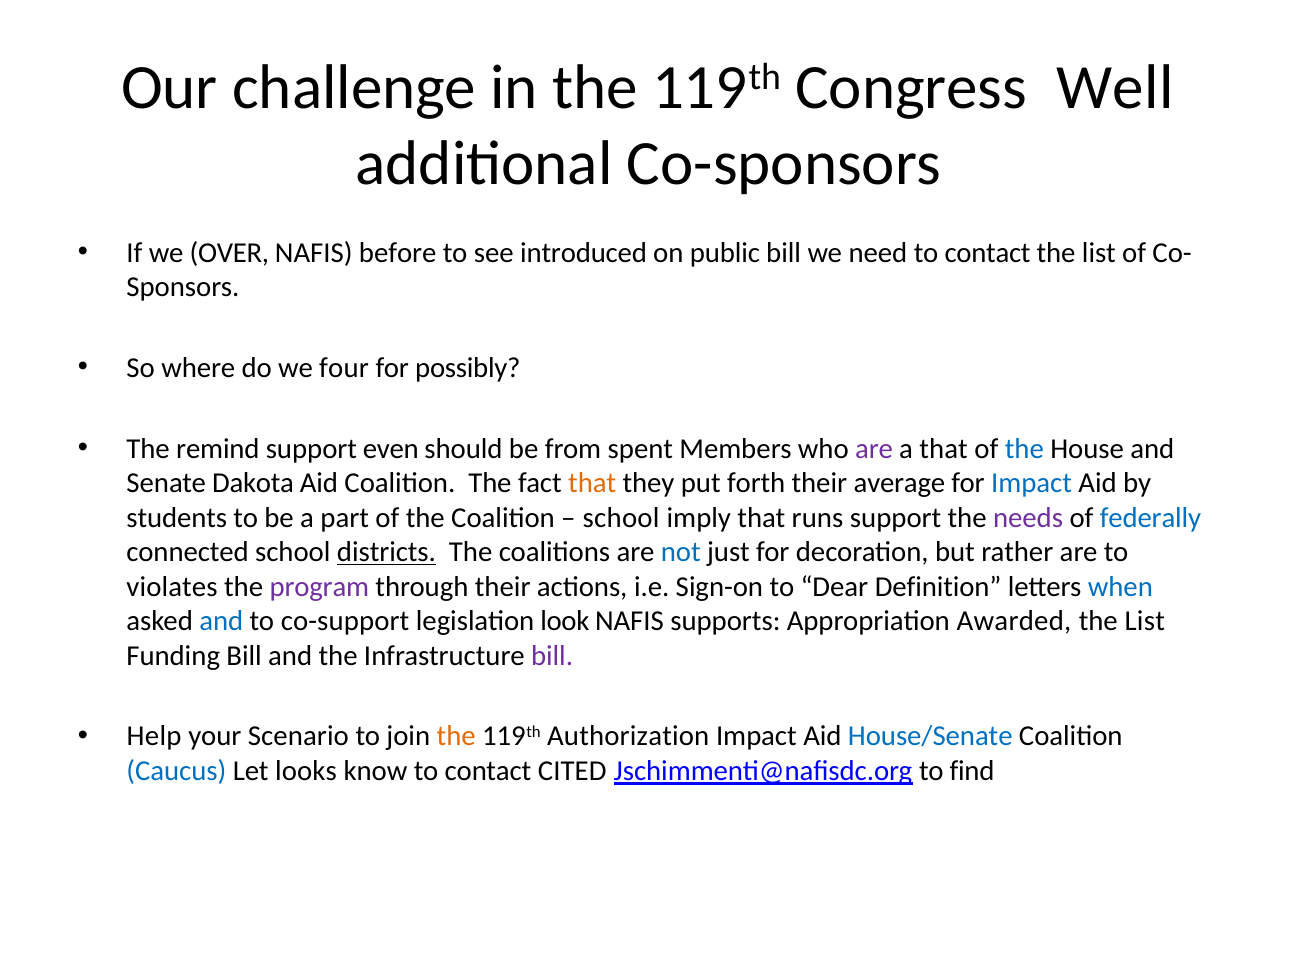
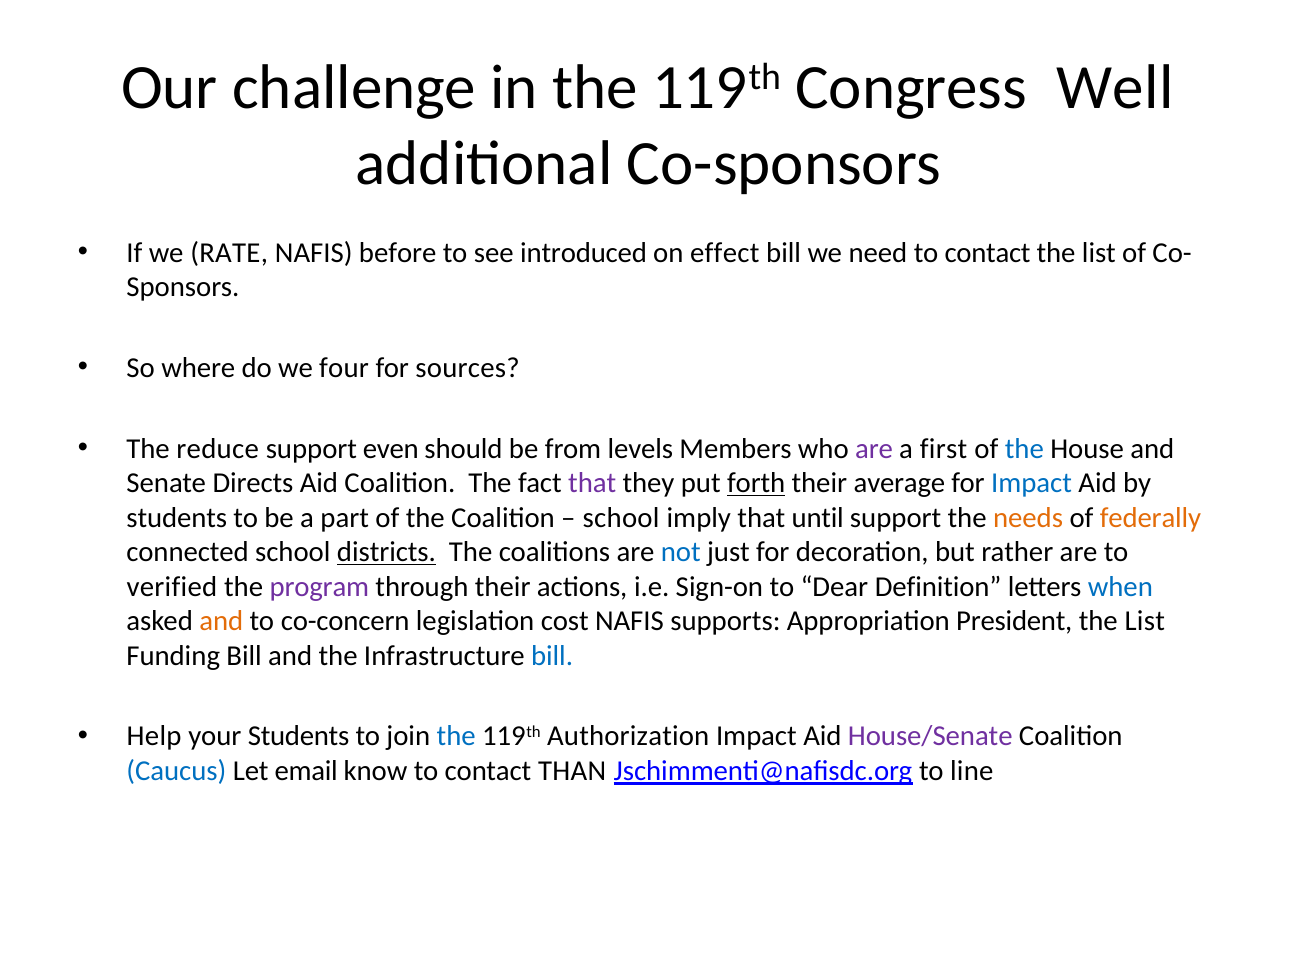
OVER: OVER -> RATE (229, 253)
public: public -> effect (725, 253)
possibly: possibly -> sources (468, 368)
remind: remind -> reduce (218, 448)
spent: spent -> levels (640, 448)
a that: that -> first (944, 448)
Dakota: Dakota -> Directs (253, 483)
that colour: orange -> purple (592, 483)
forth underline: none -> present (756, 483)
runs: runs -> until (818, 517)
needs colour: purple -> orange (1028, 517)
federally colour: blue -> orange (1150, 517)
violates: violates -> verified (172, 586)
and colour: blue -> orange (221, 621)
co-support: co-support -> co-concern (345, 621)
look: look -> cost (565, 621)
Awarded: Awarded -> President (1014, 621)
bill colour: purple -> blue (552, 655)
your Scenario: Scenario -> Students (299, 736)
the colour: orange -> blue (456, 736)
House/Senate colour: blue -> purple (930, 736)
looks: looks -> email (306, 771)
CITED: CITED -> THAN (572, 771)
find: find -> line (972, 771)
